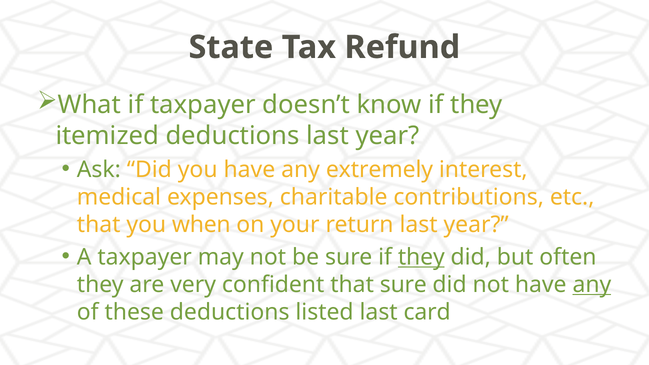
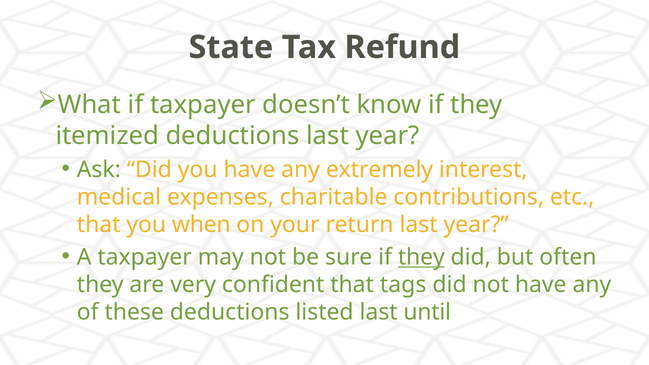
that sure: sure -> tags (403, 285)
any underline: present -> none (592, 285)
card: card -> until (427, 312)
